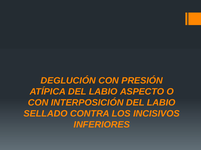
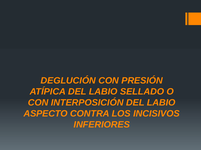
ASPECTO: ASPECTO -> SELLADO (142, 92)
SELLADO: SELLADO -> ASPECTO (46, 114)
